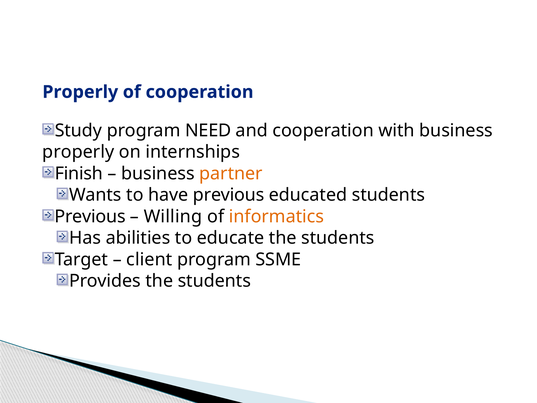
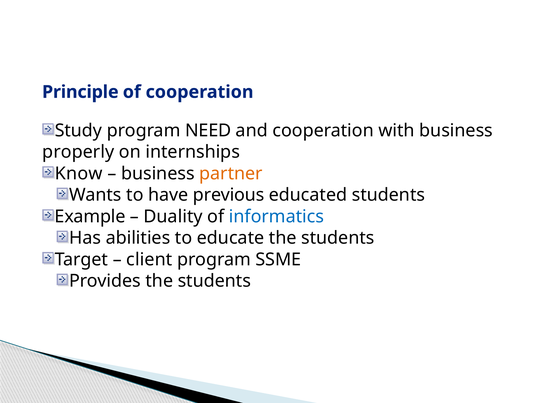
Properly: Properly -> Principle (80, 92)
Finish: Finish -> Know (79, 173)
Previous: Previous -> Example (90, 216)
Willing: Willing -> Duality (173, 216)
informatics colour: orange -> blue (276, 216)
